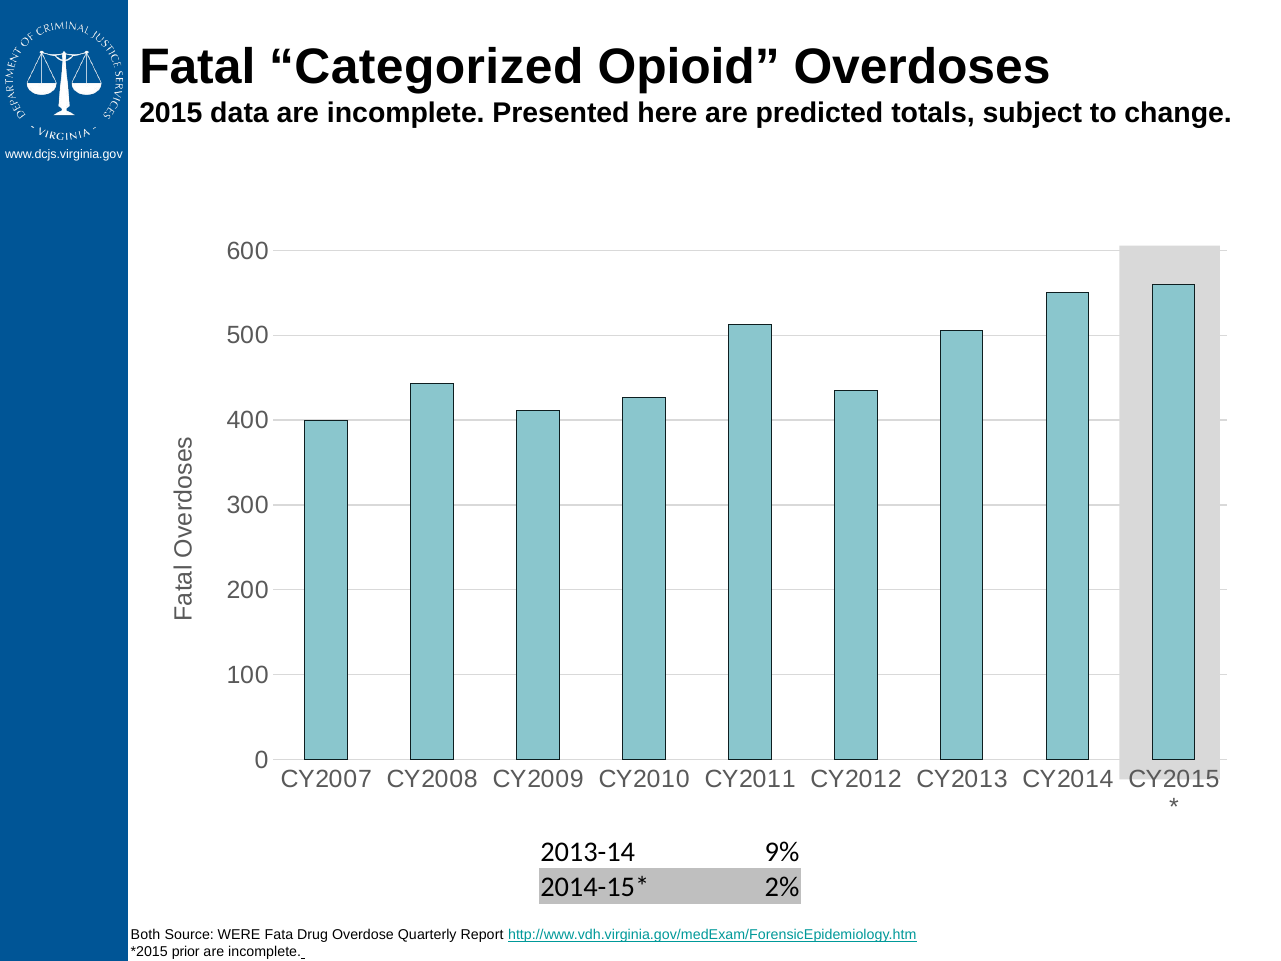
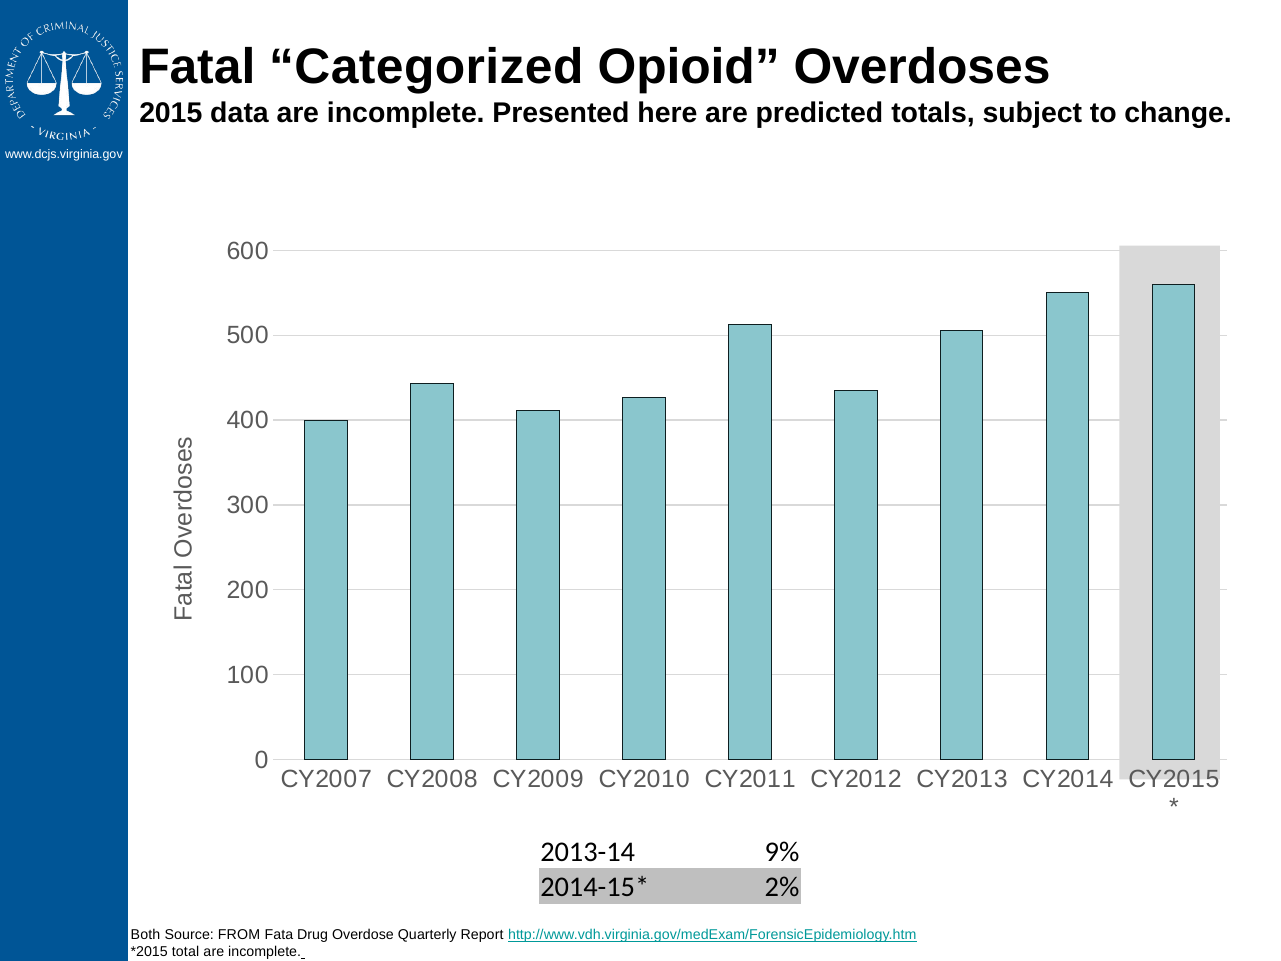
WERE: WERE -> FROM (239, 934)
prior: prior -> total (186, 952)
